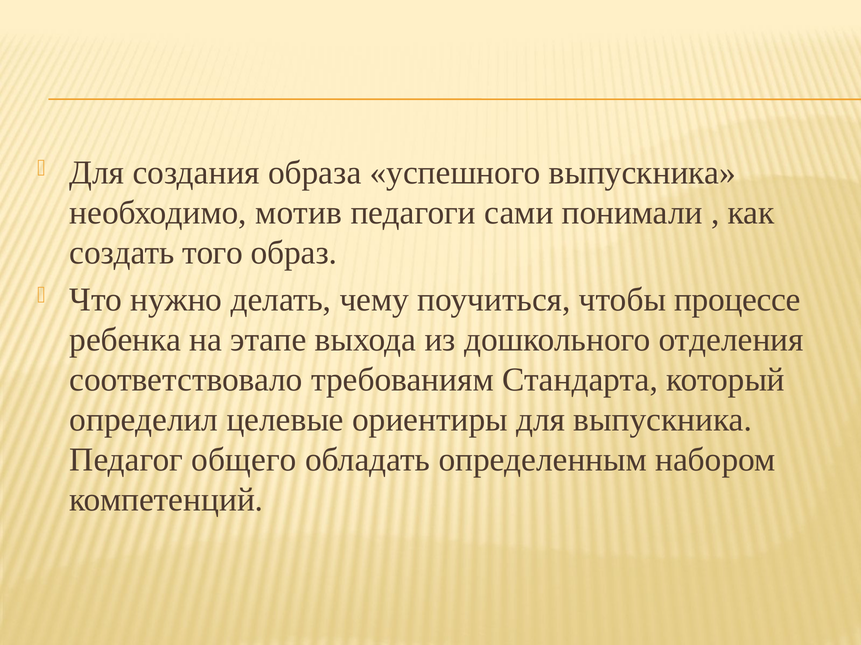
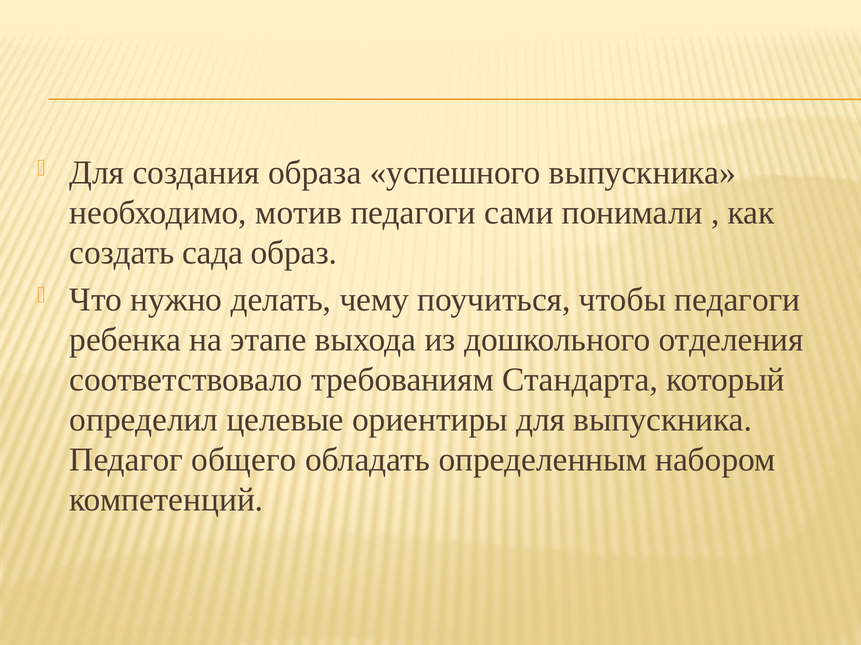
того: того -> сада (213, 253)
чтобы процессе: процессе -> педагоги (737, 300)
